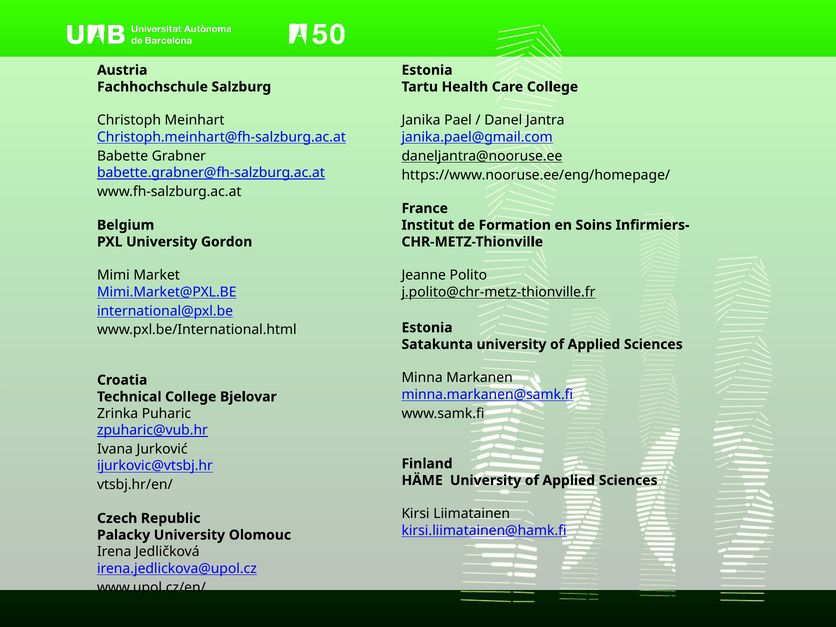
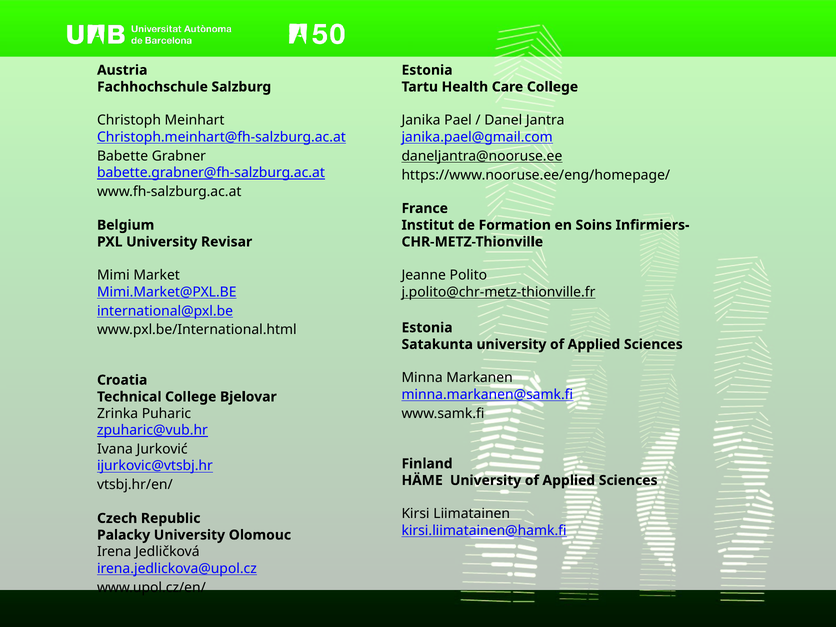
Gordon: Gordon -> Revisar (227, 242)
